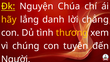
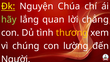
hãy colour: yellow -> light green (9, 19)
danh: danh -> quan (53, 19)
tuyên: tuyên -> lường (76, 46)
